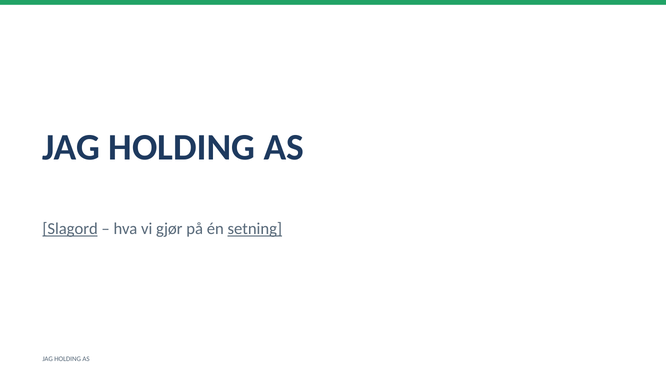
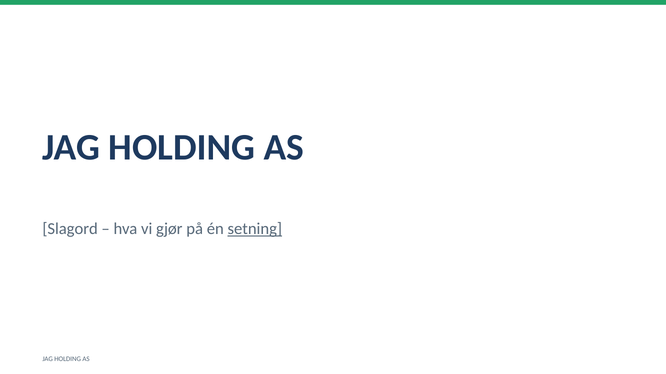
Slagord underline: present -> none (70, 229)
